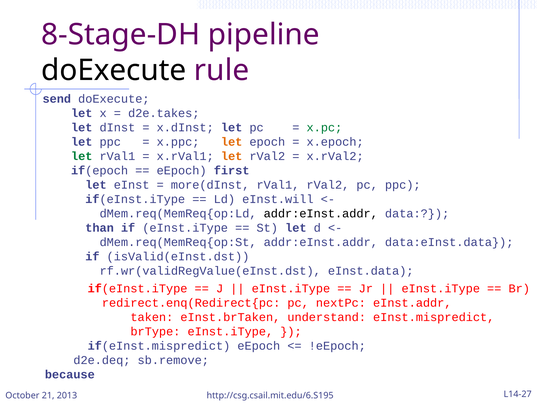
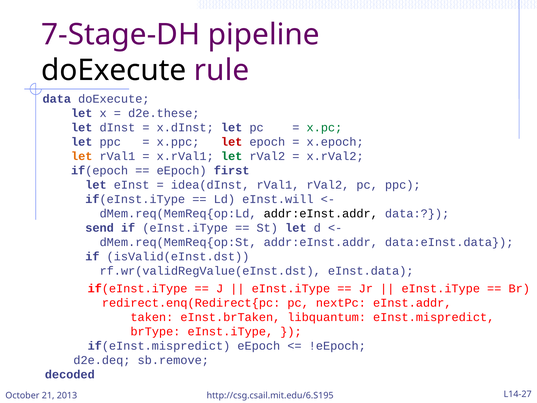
8-Stage-DH: 8-Stage-DH -> 7-Stage-DH (121, 34)
send: send -> data (57, 99)
d2e.takes: d2e.takes -> d2e.these (164, 113)
let colour: orange -> red (232, 142)
let colour: green -> orange (82, 156)
let colour: orange -> green (232, 156)
more(dInst: more(dInst -> idea(dInst (210, 185)
than: than -> send (100, 228)
understand: understand -> libquantum (327, 317)
because: because -> decoded (70, 374)
